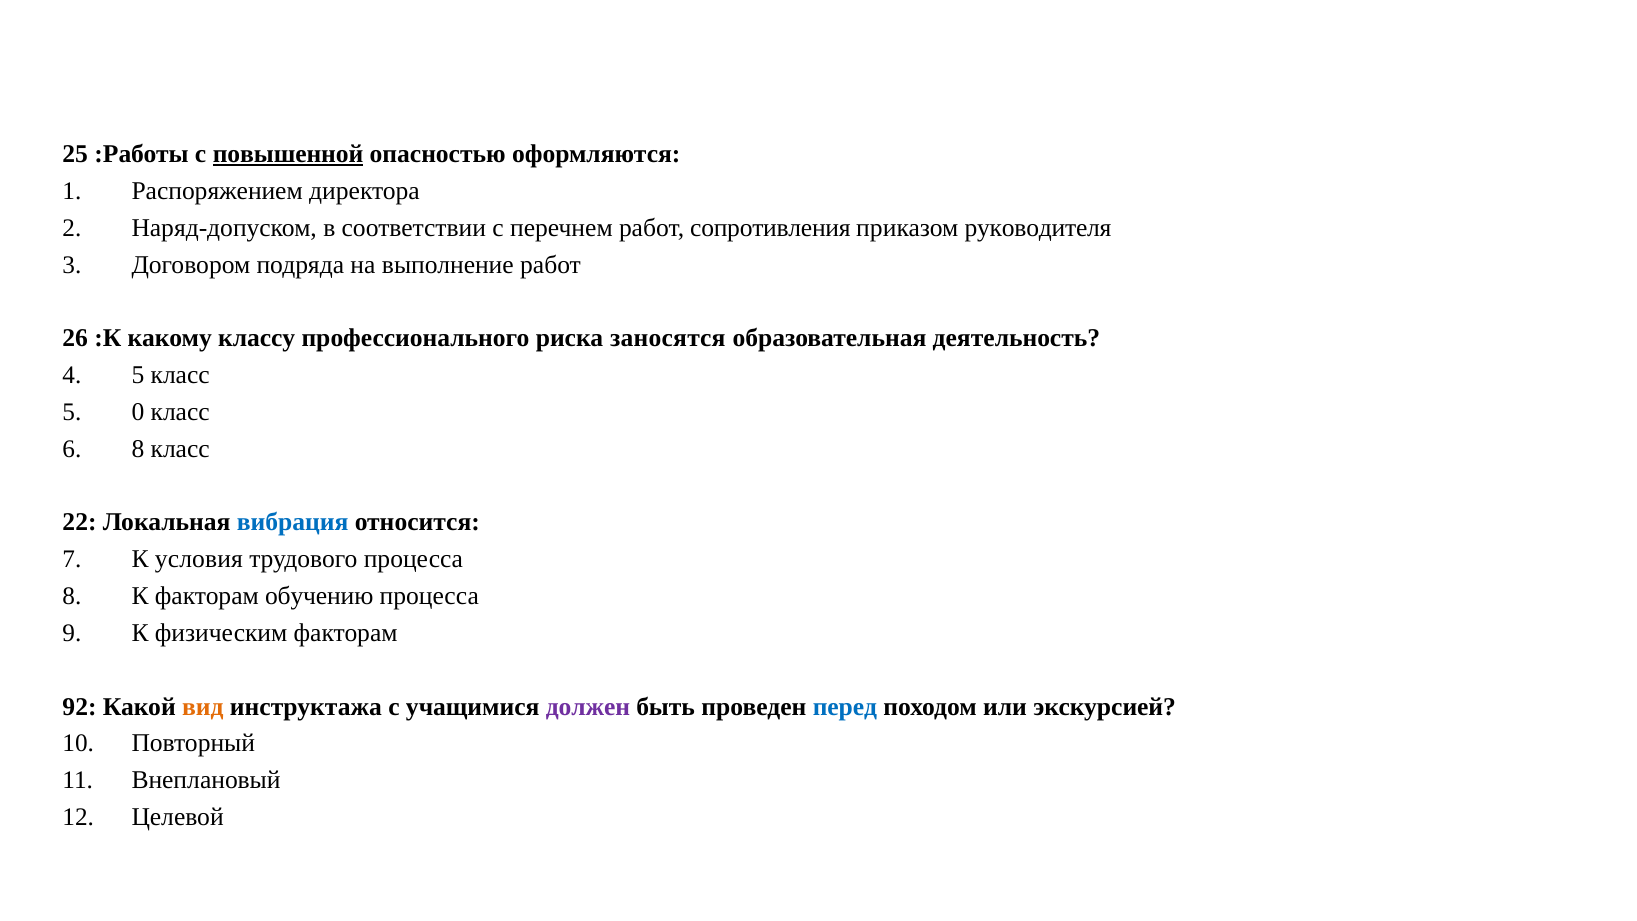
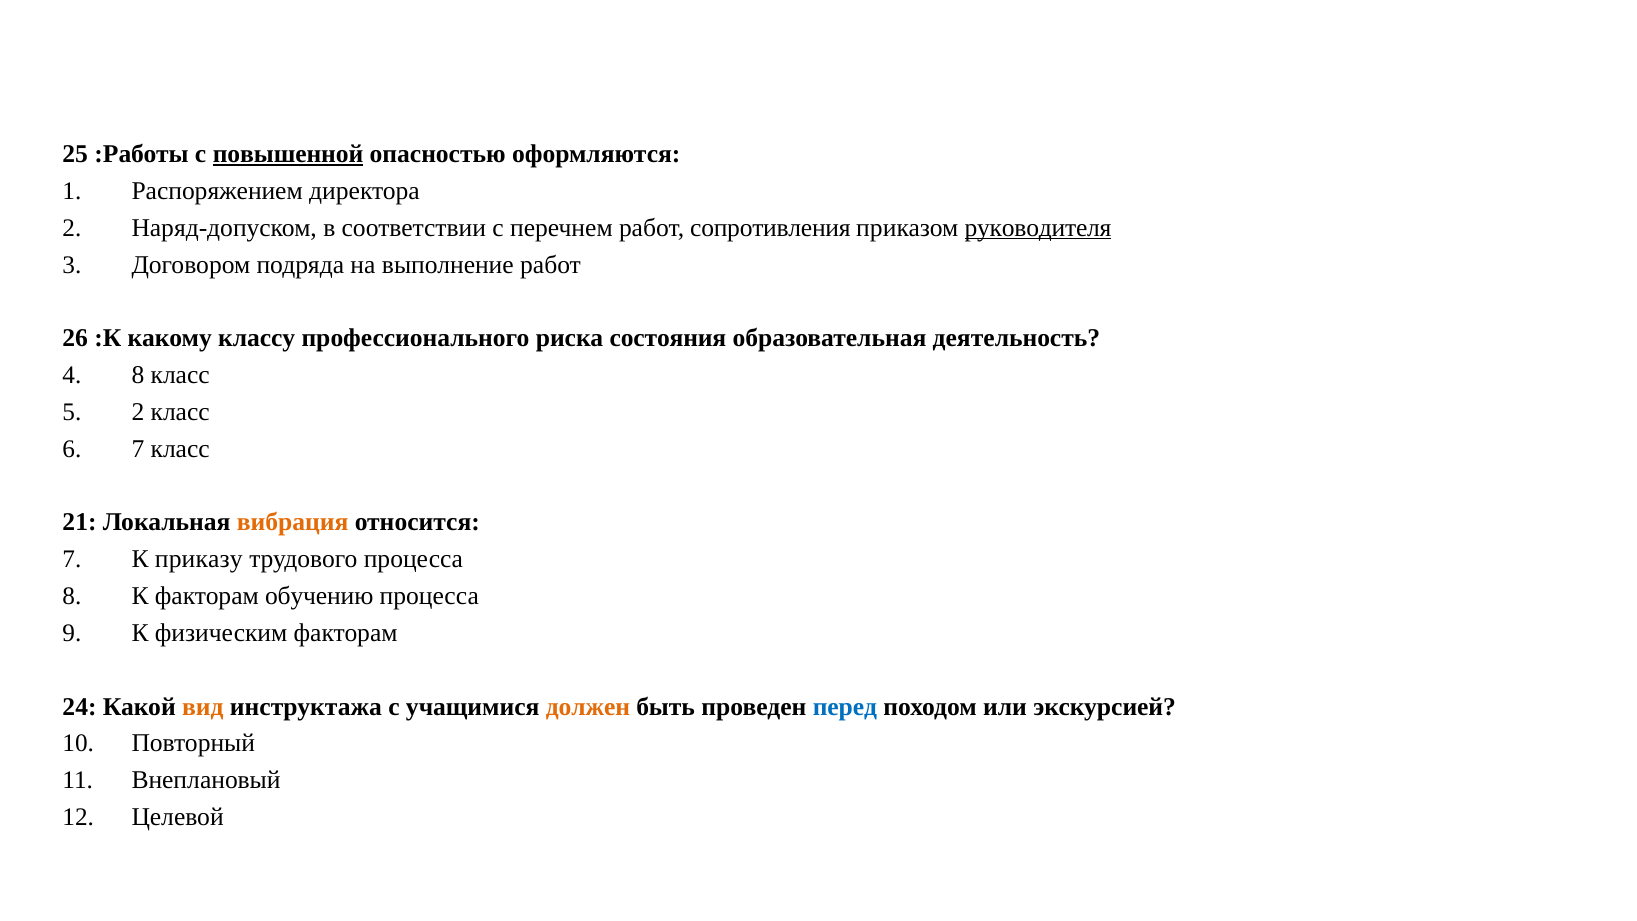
руководителя underline: none -> present (1038, 228)
заносятся: заносятся -> состояния (668, 338)
4 5: 5 -> 8 (138, 375)
0: 0 -> 2 (138, 412)
8: 8 -> 7 (138, 449)
22: 22 -> 21 (80, 522)
вибрация colour: blue -> orange (293, 522)
условия: условия -> приказу (199, 559)
92: 92 -> 24 (80, 707)
должен colour: purple -> orange (588, 707)
